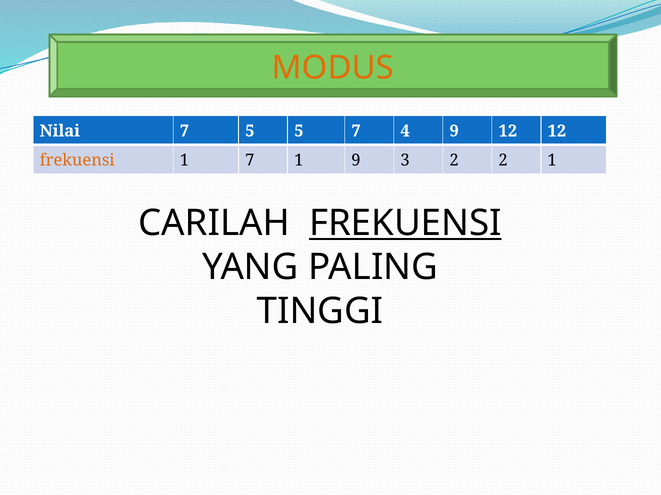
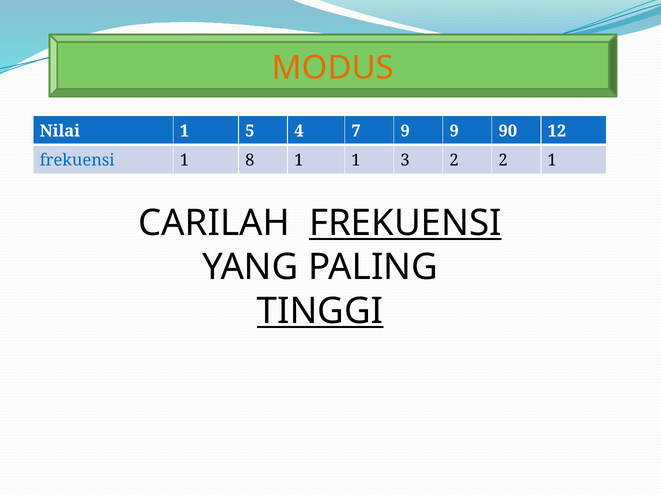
Nilai 7: 7 -> 1 (184, 131)
5 5: 5 -> 4 (299, 131)
7 4: 4 -> 9 (405, 131)
9 12: 12 -> 90 (508, 131)
frekuensi colour: orange -> blue (77, 160)
1 7: 7 -> 8 (250, 160)
1 9: 9 -> 1 (356, 160)
TINGGI underline: none -> present (320, 312)
